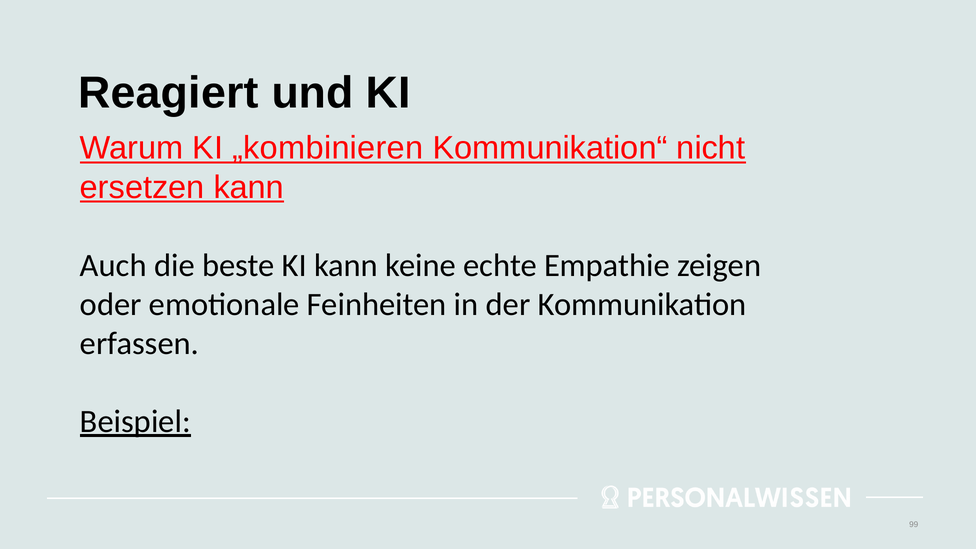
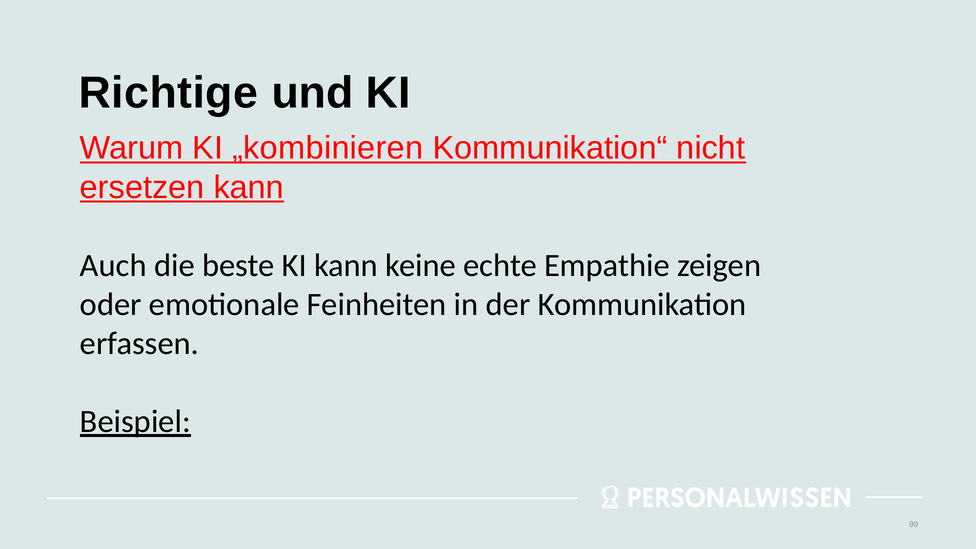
Reagiert: Reagiert -> Richtige (168, 93)
